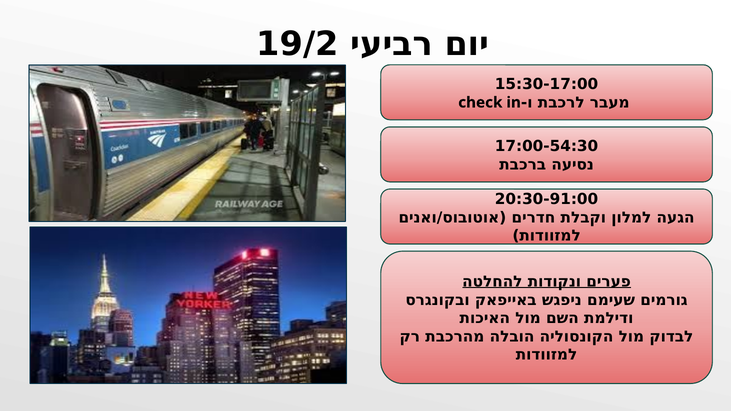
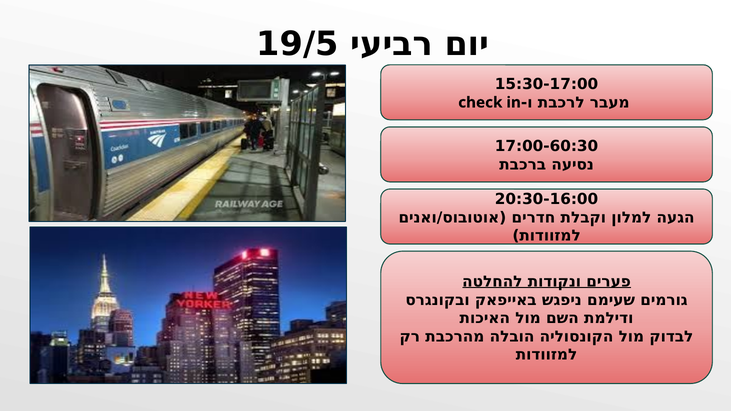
19/2: 19/2 -> 19/5 (297, 44)
17:00-54:30: 17:00-54:30 -> 17:00-60:30 (547, 146)
20:30-91:00: 20:30-91:00 -> 20:30-16:00 (547, 199)
